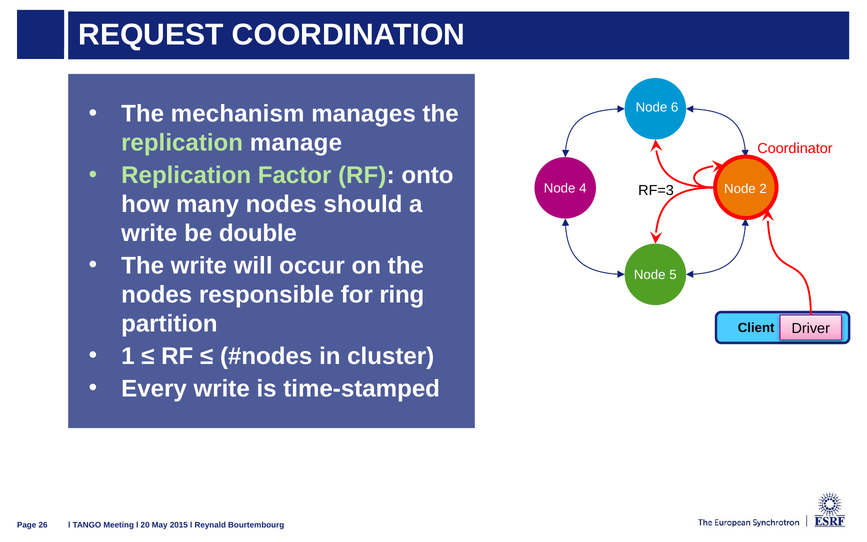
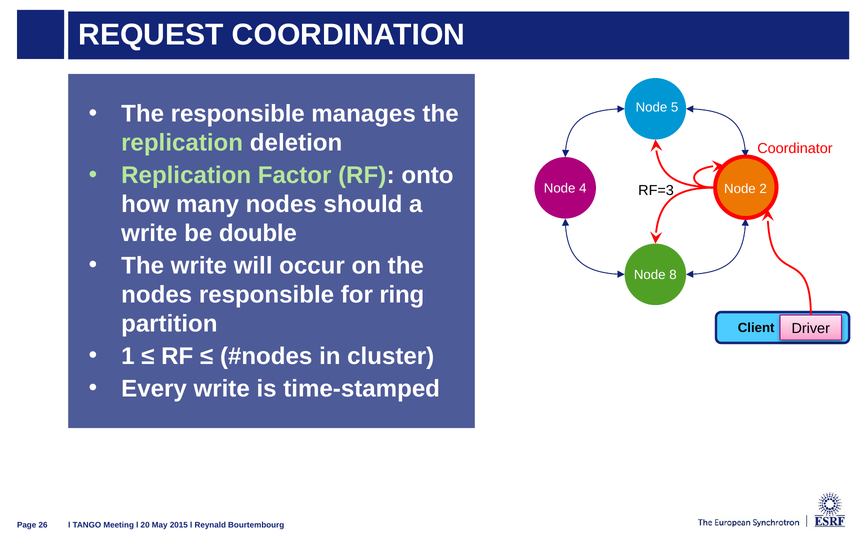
6: 6 -> 5 (675, 107)
The mechanism: mechanism -> responsible (238, 114)
manage: manage -> deletion (296, 143)
5: 5 -> 8 (673, 275)
